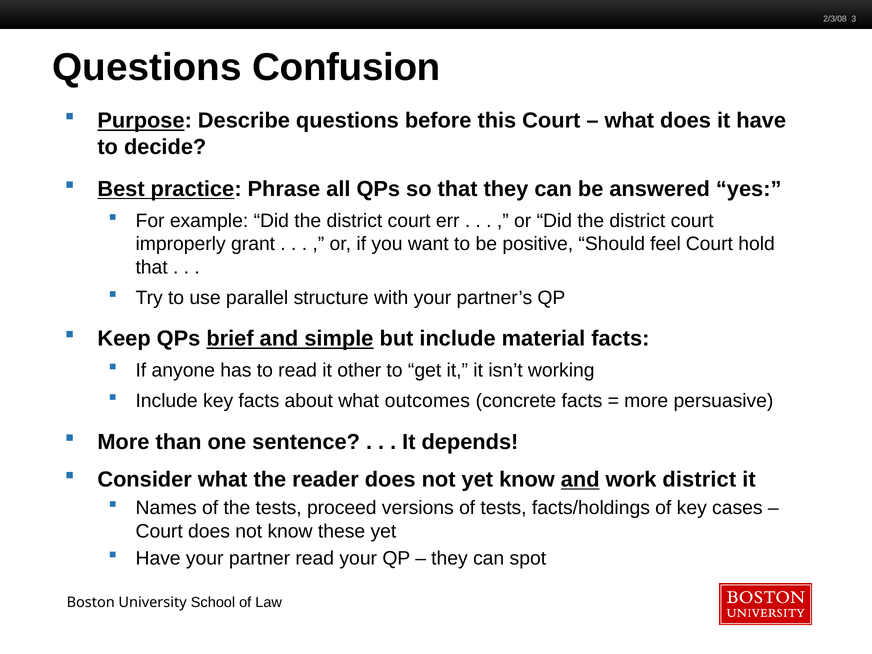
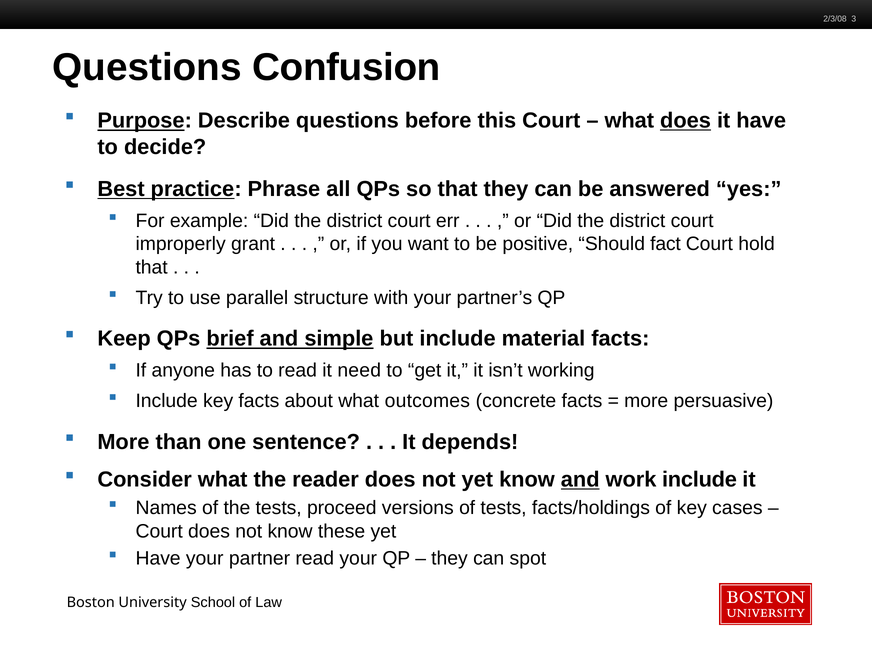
does underline: none -> present (686, 121)
feel: feel -> fact (666, 244)
other: other -> need (359, 370)
work district: district -> include (699, 480)
